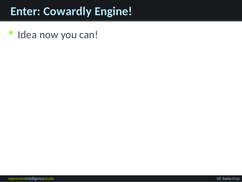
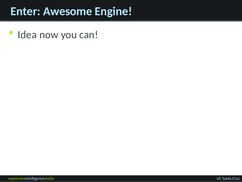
Cowardly: Cowardly -> Awesome (68, 11)
